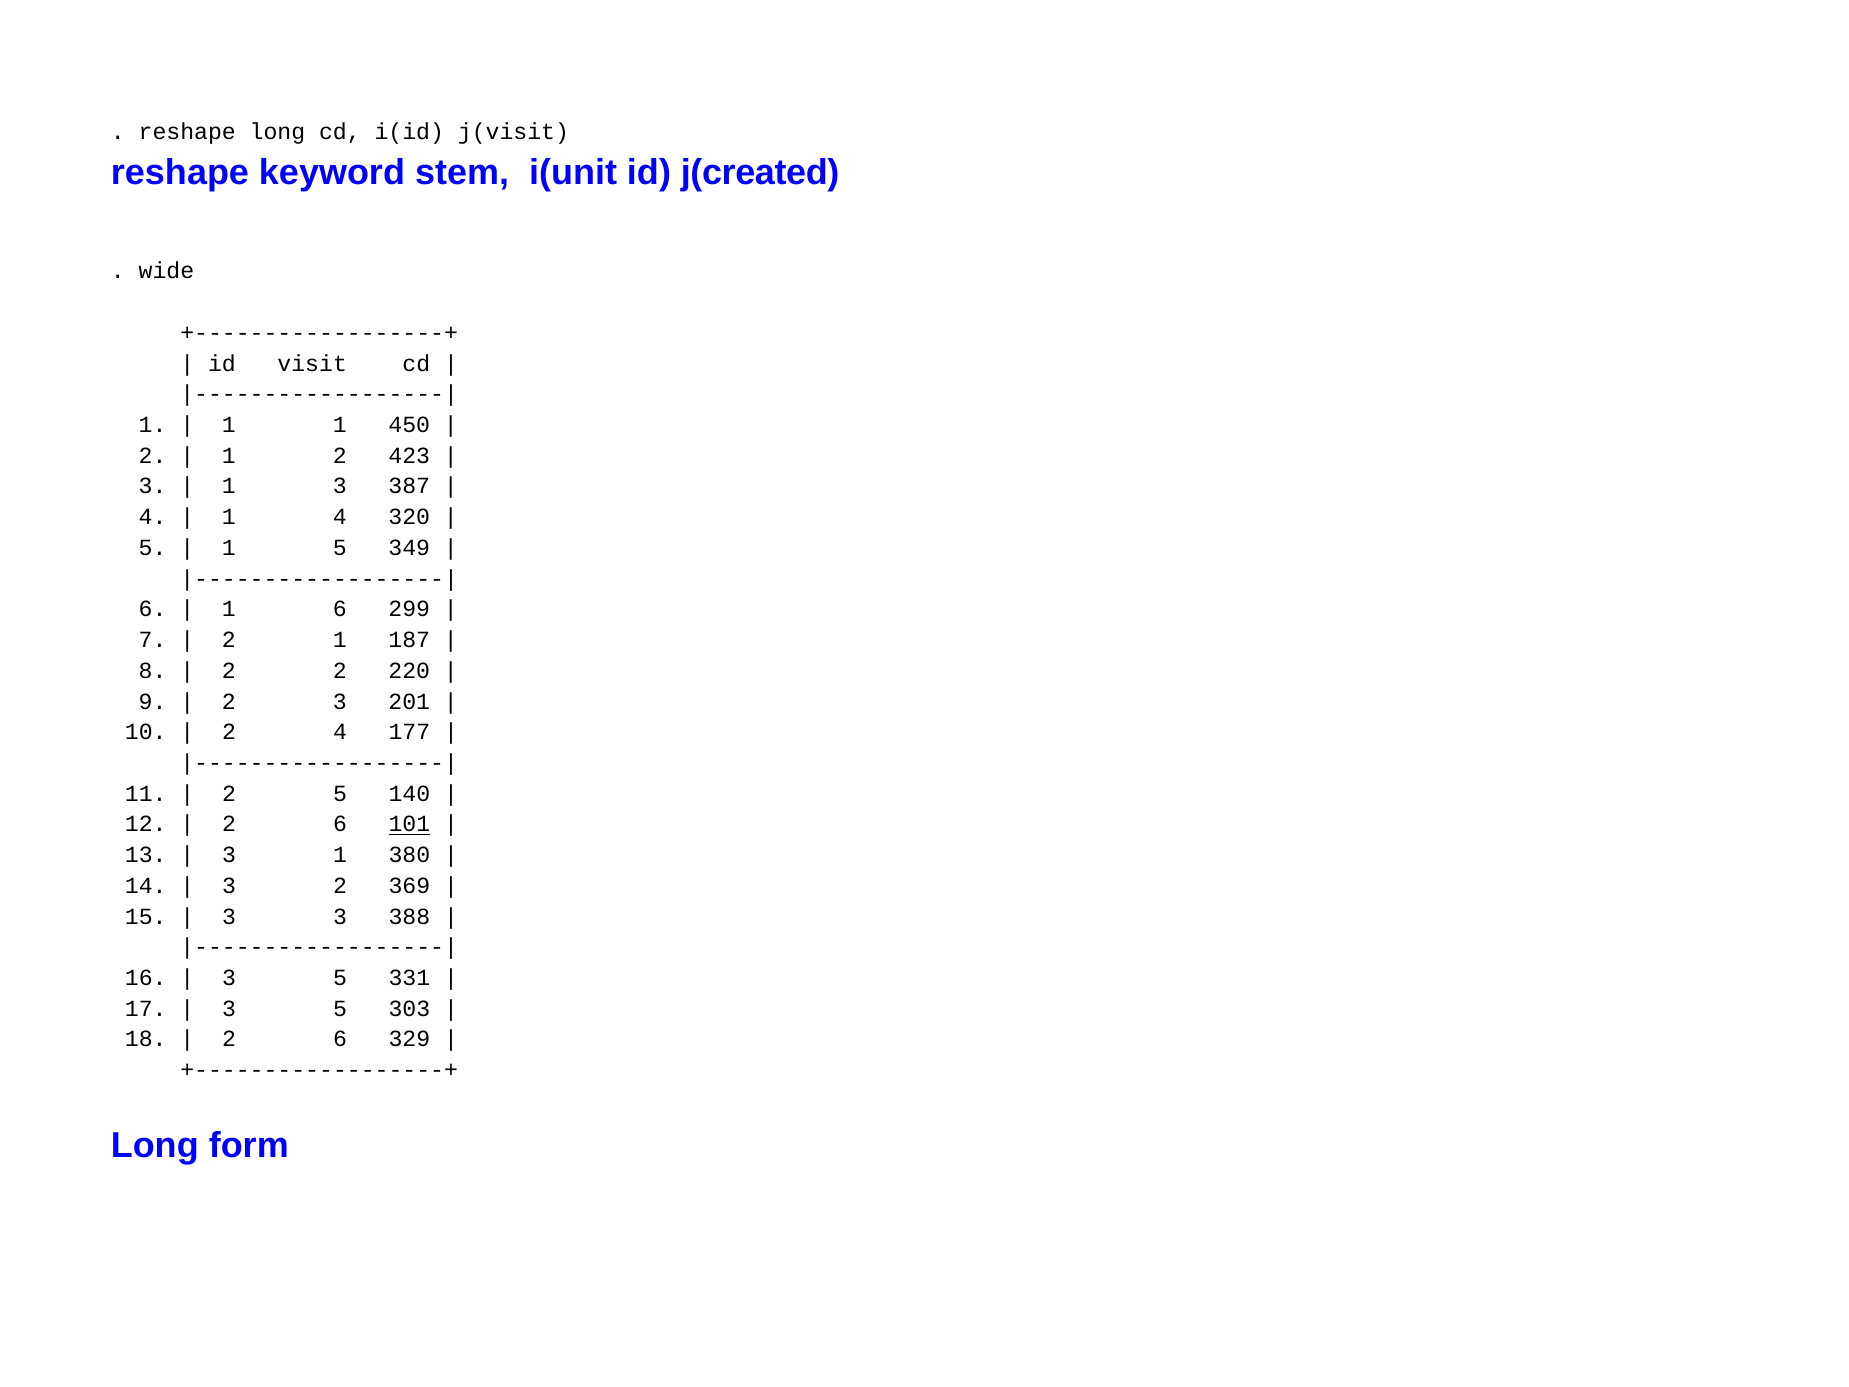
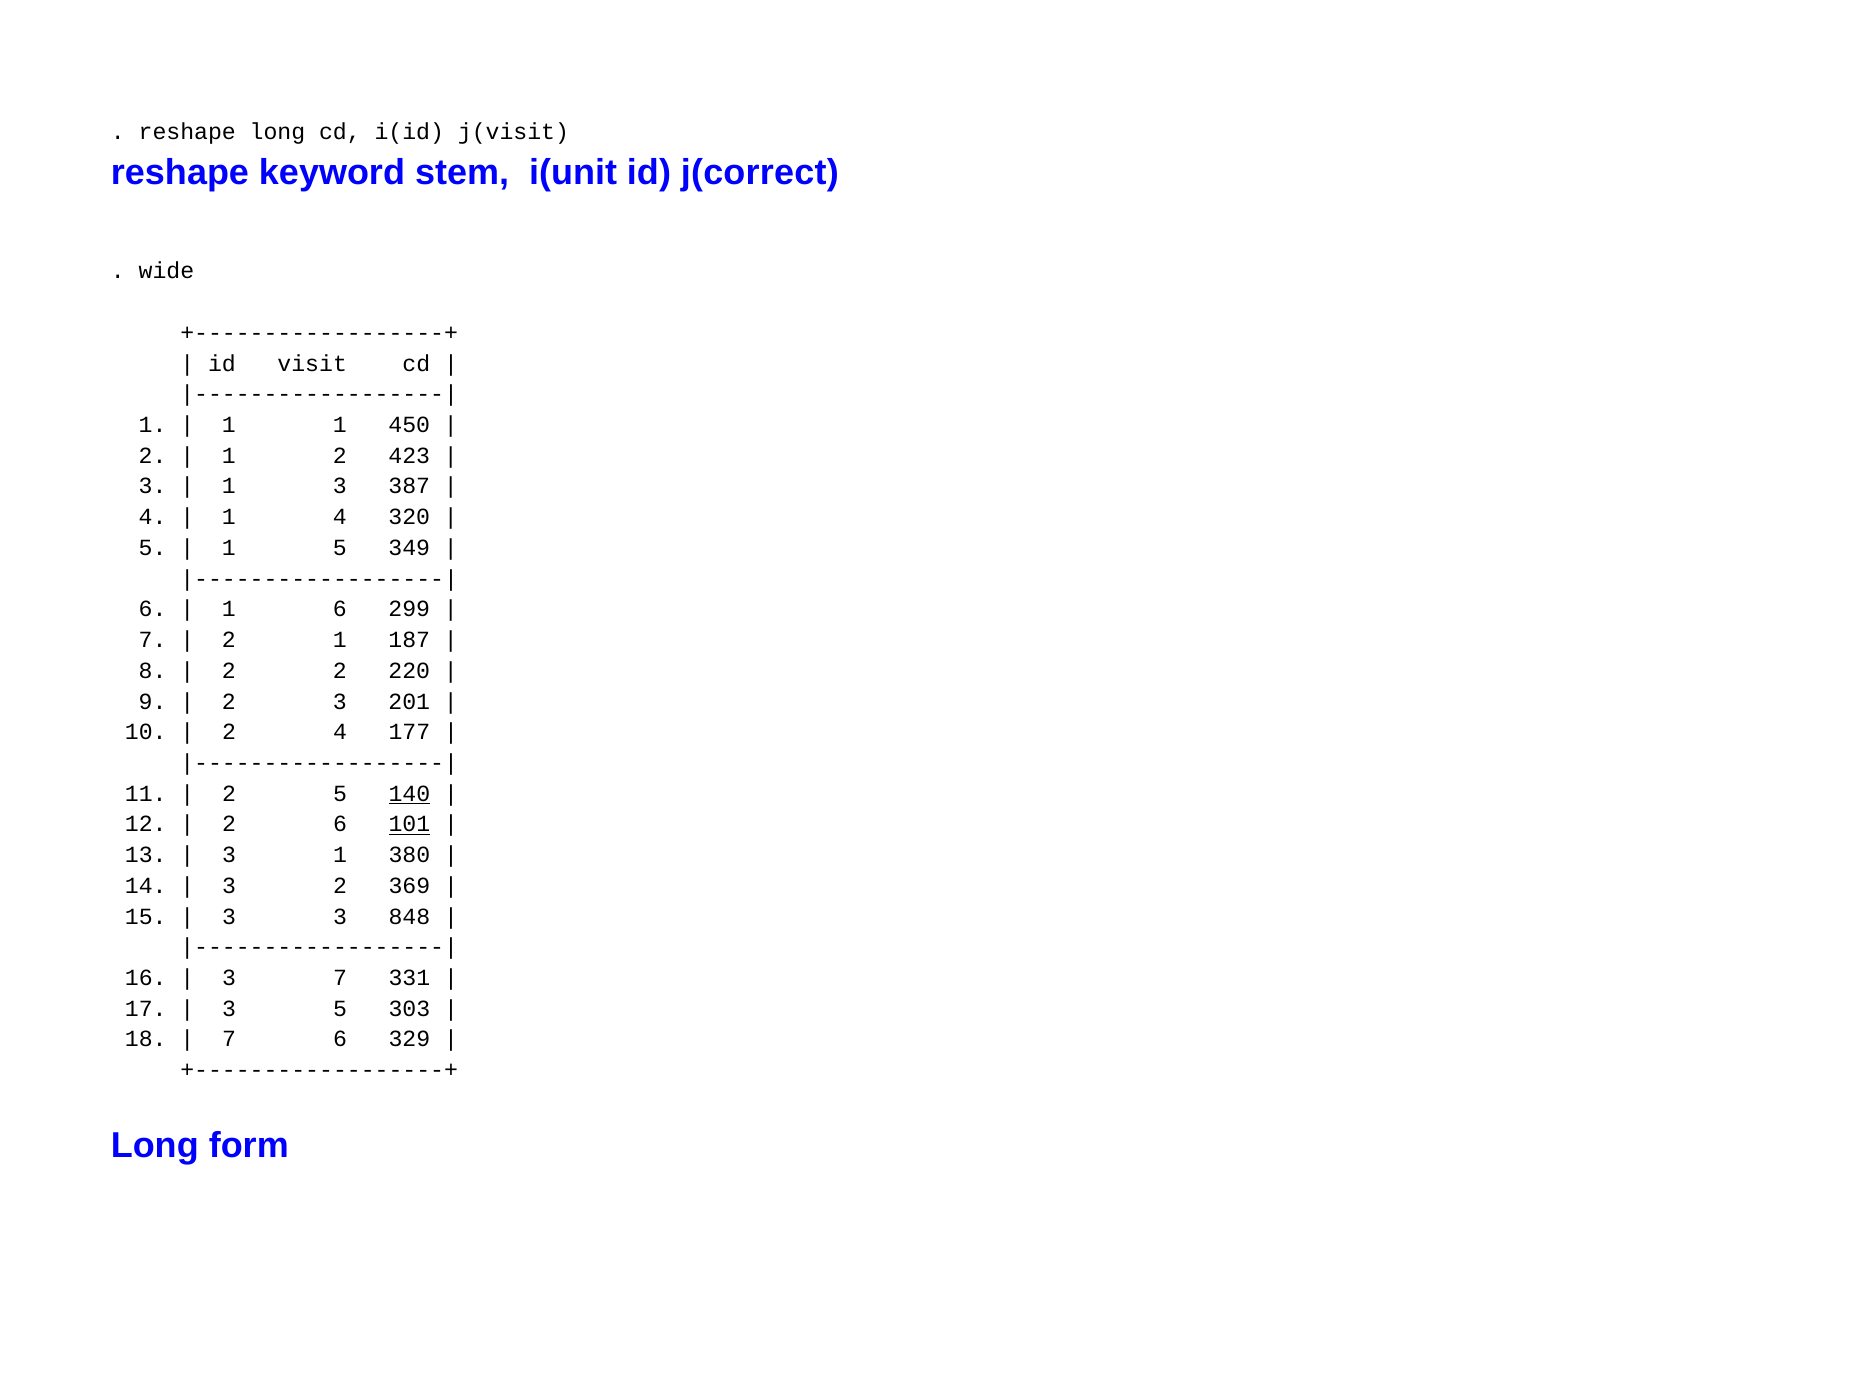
j(created: j(created -> j(correct (760, 172)
140 underline: none -> present (409, 793)
388: 388 -> 848 (409, 916)
5: 5 -> 7 (340, 978)
2: 2 -> 7 (229, 1039)
